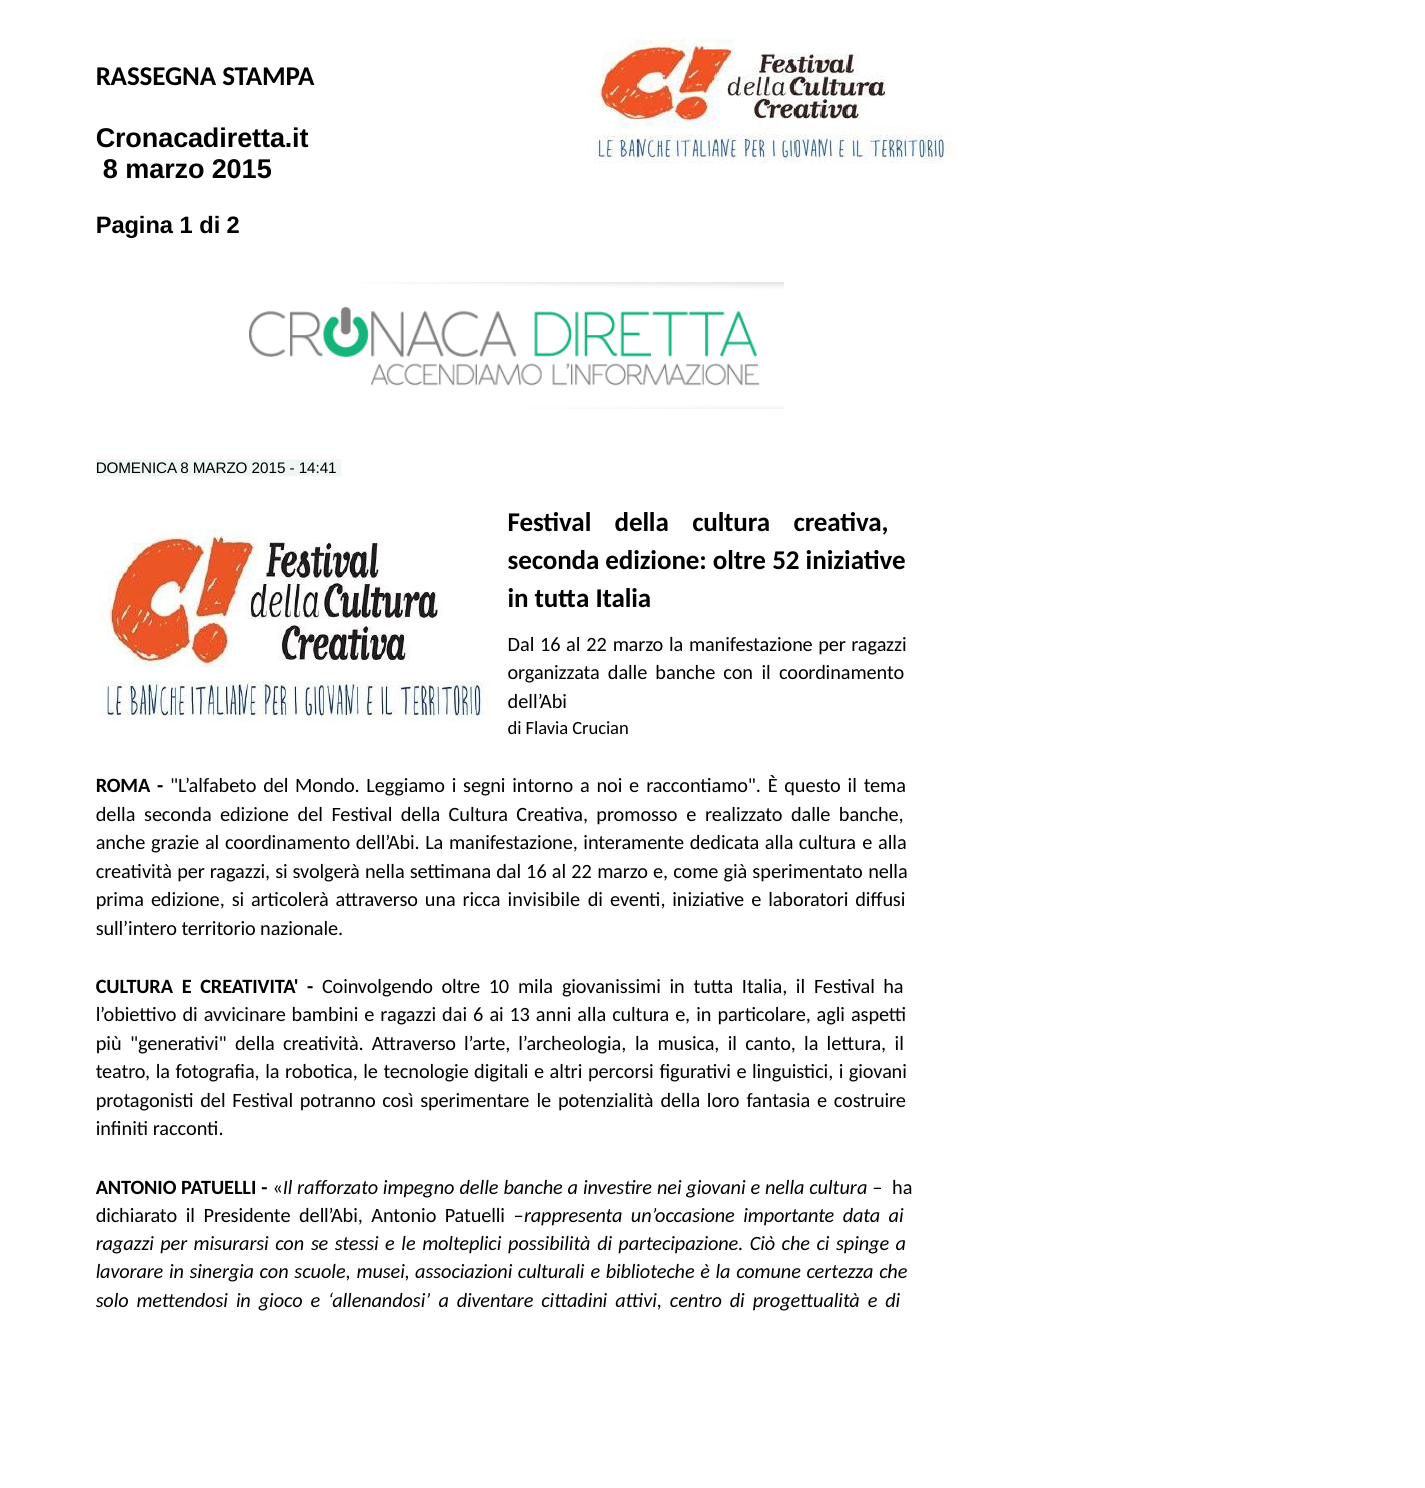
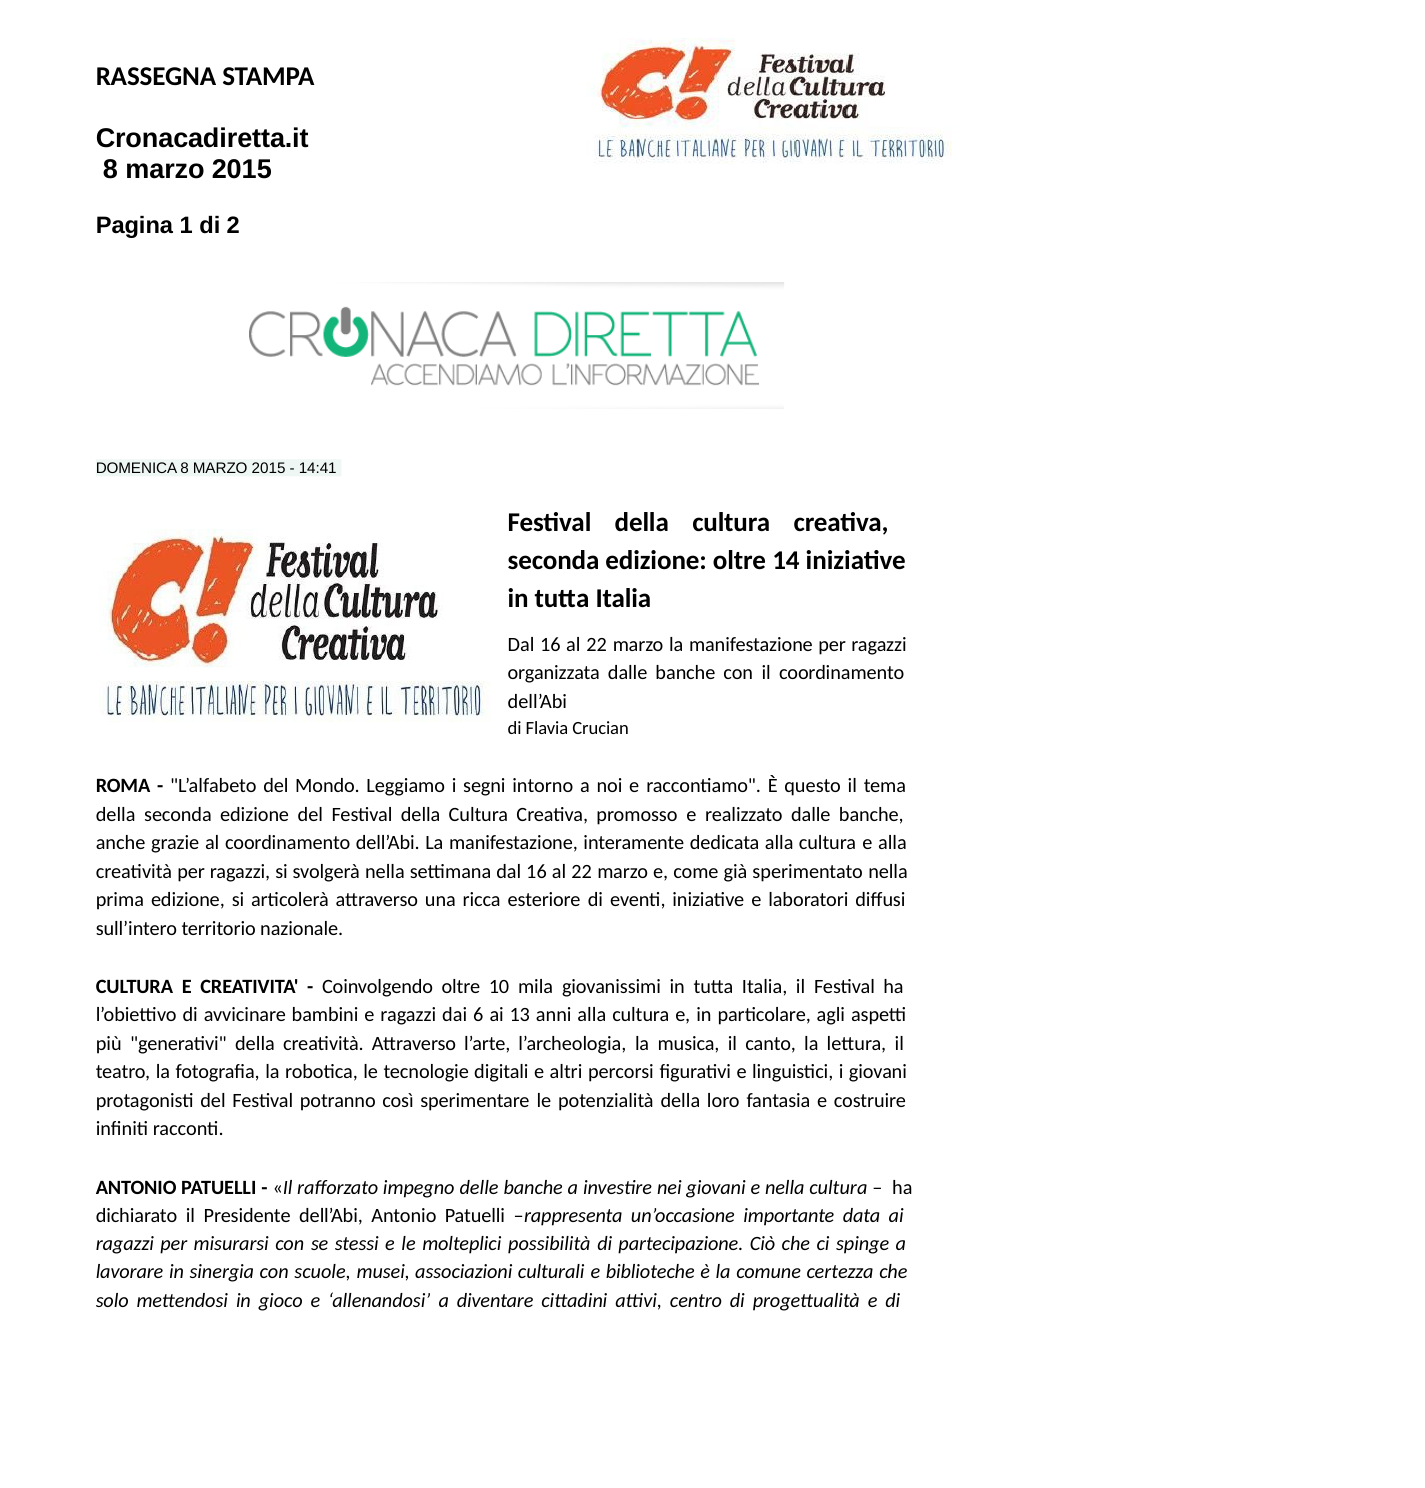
52: 52 -> 14 (786, 560)
invisibile: invisibile -> esteriore (544, 900)
